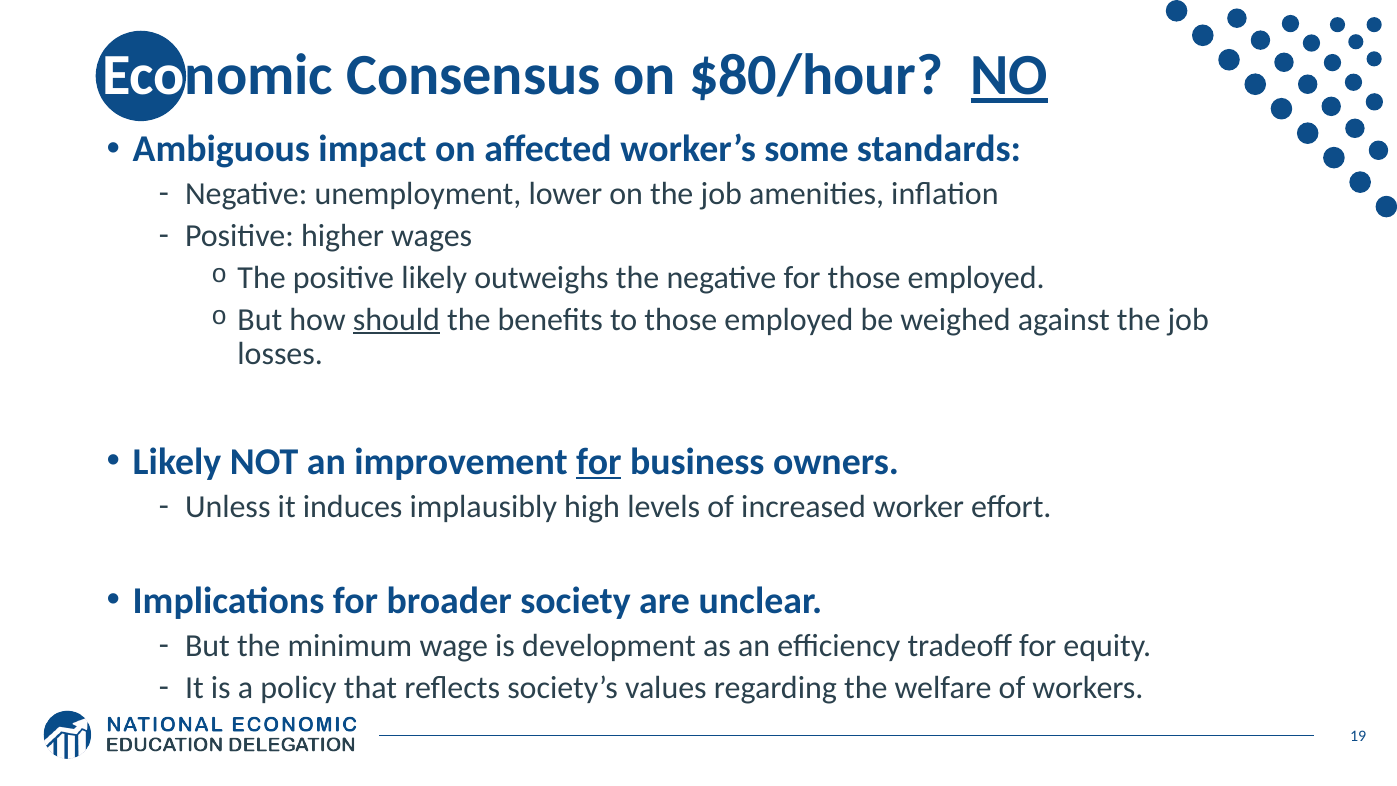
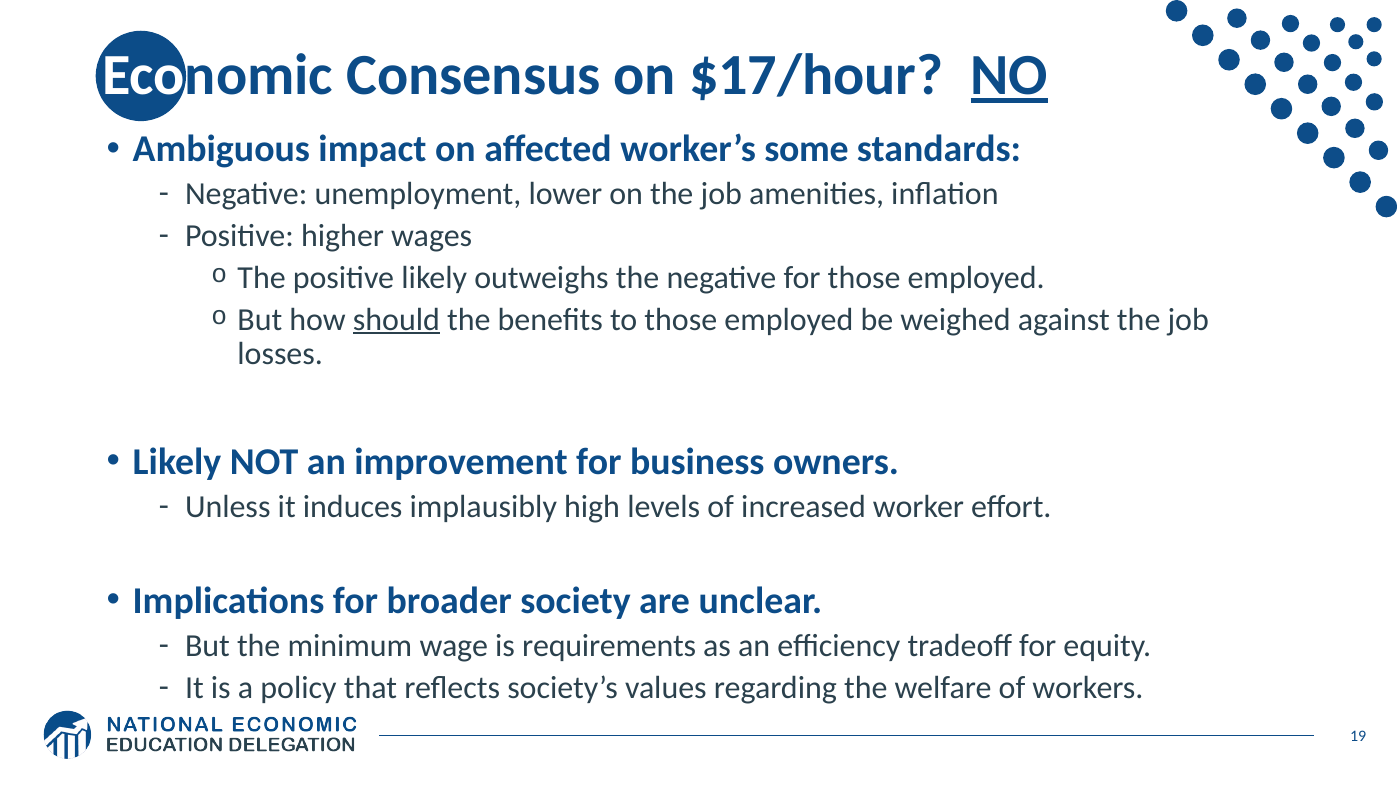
$80/hour: $80/hour -> $17/hour (816, 76)
for underline: present -> none (599, 462)
development: development -> requirements (609, 646)
